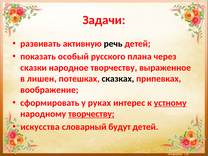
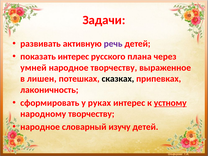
речь colour: black -> purple (113, 44)
показать особый: особый -> интерес (73, 57)
сказки: сказки -> умней (33, 68)
воображение: воображение -> лаконичность (49, 90)
творчеству underline: present -> none (91, 114)
искусства: искусства -> народное (40, 127)
будут: будут -> изучу (120, 127)
